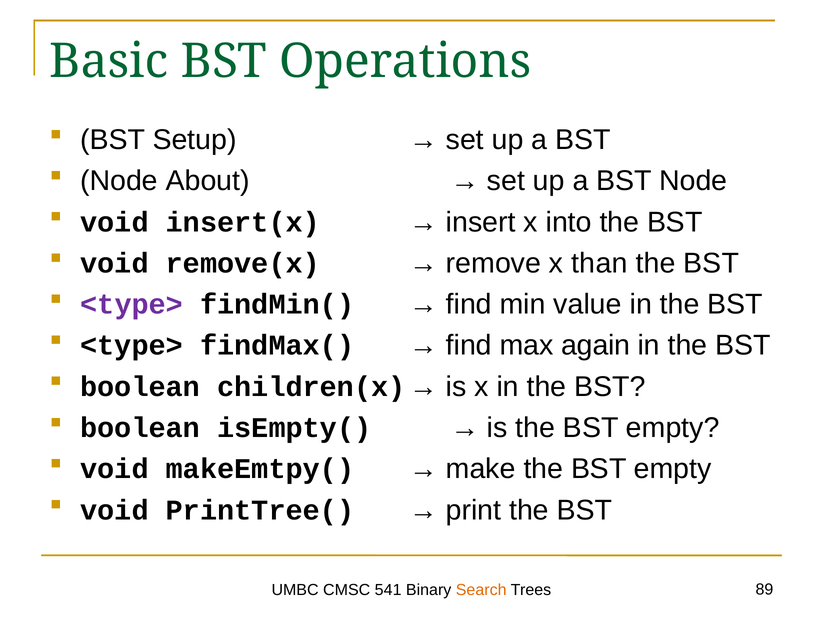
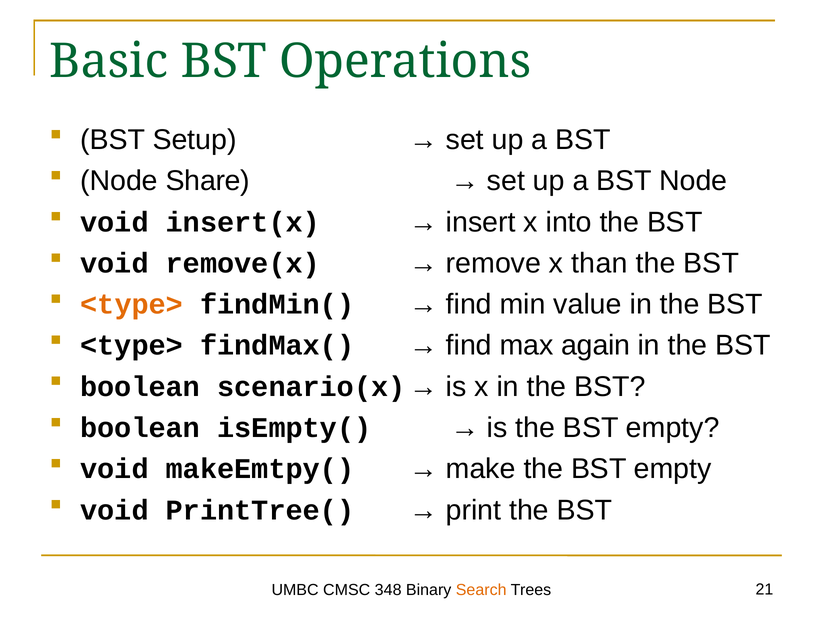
About: About -> Share (208, 181)
<type> colour: purple -> orange (132, 305)
children(x: children(x -> scenario(x (311, 387)
541: 541 -> 348 (388, 590)
89: 89 -> 21 (764, 590)
